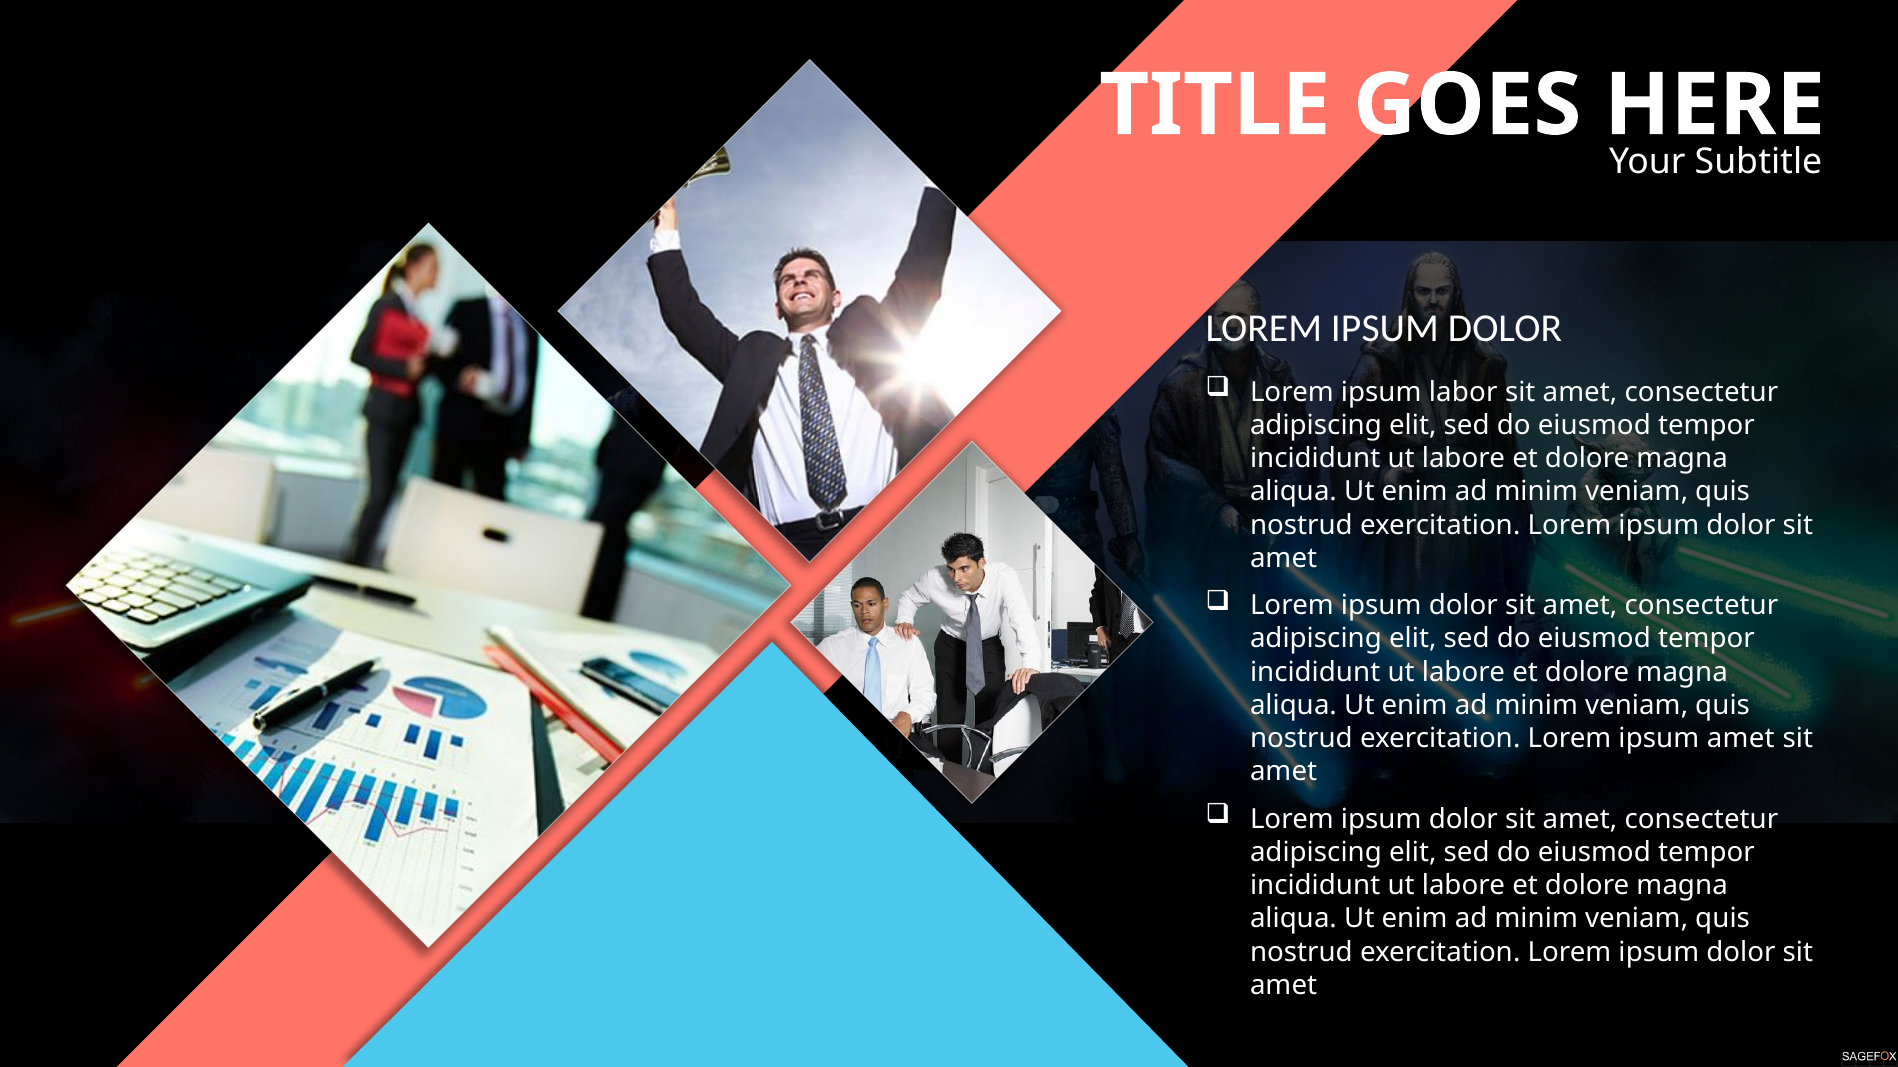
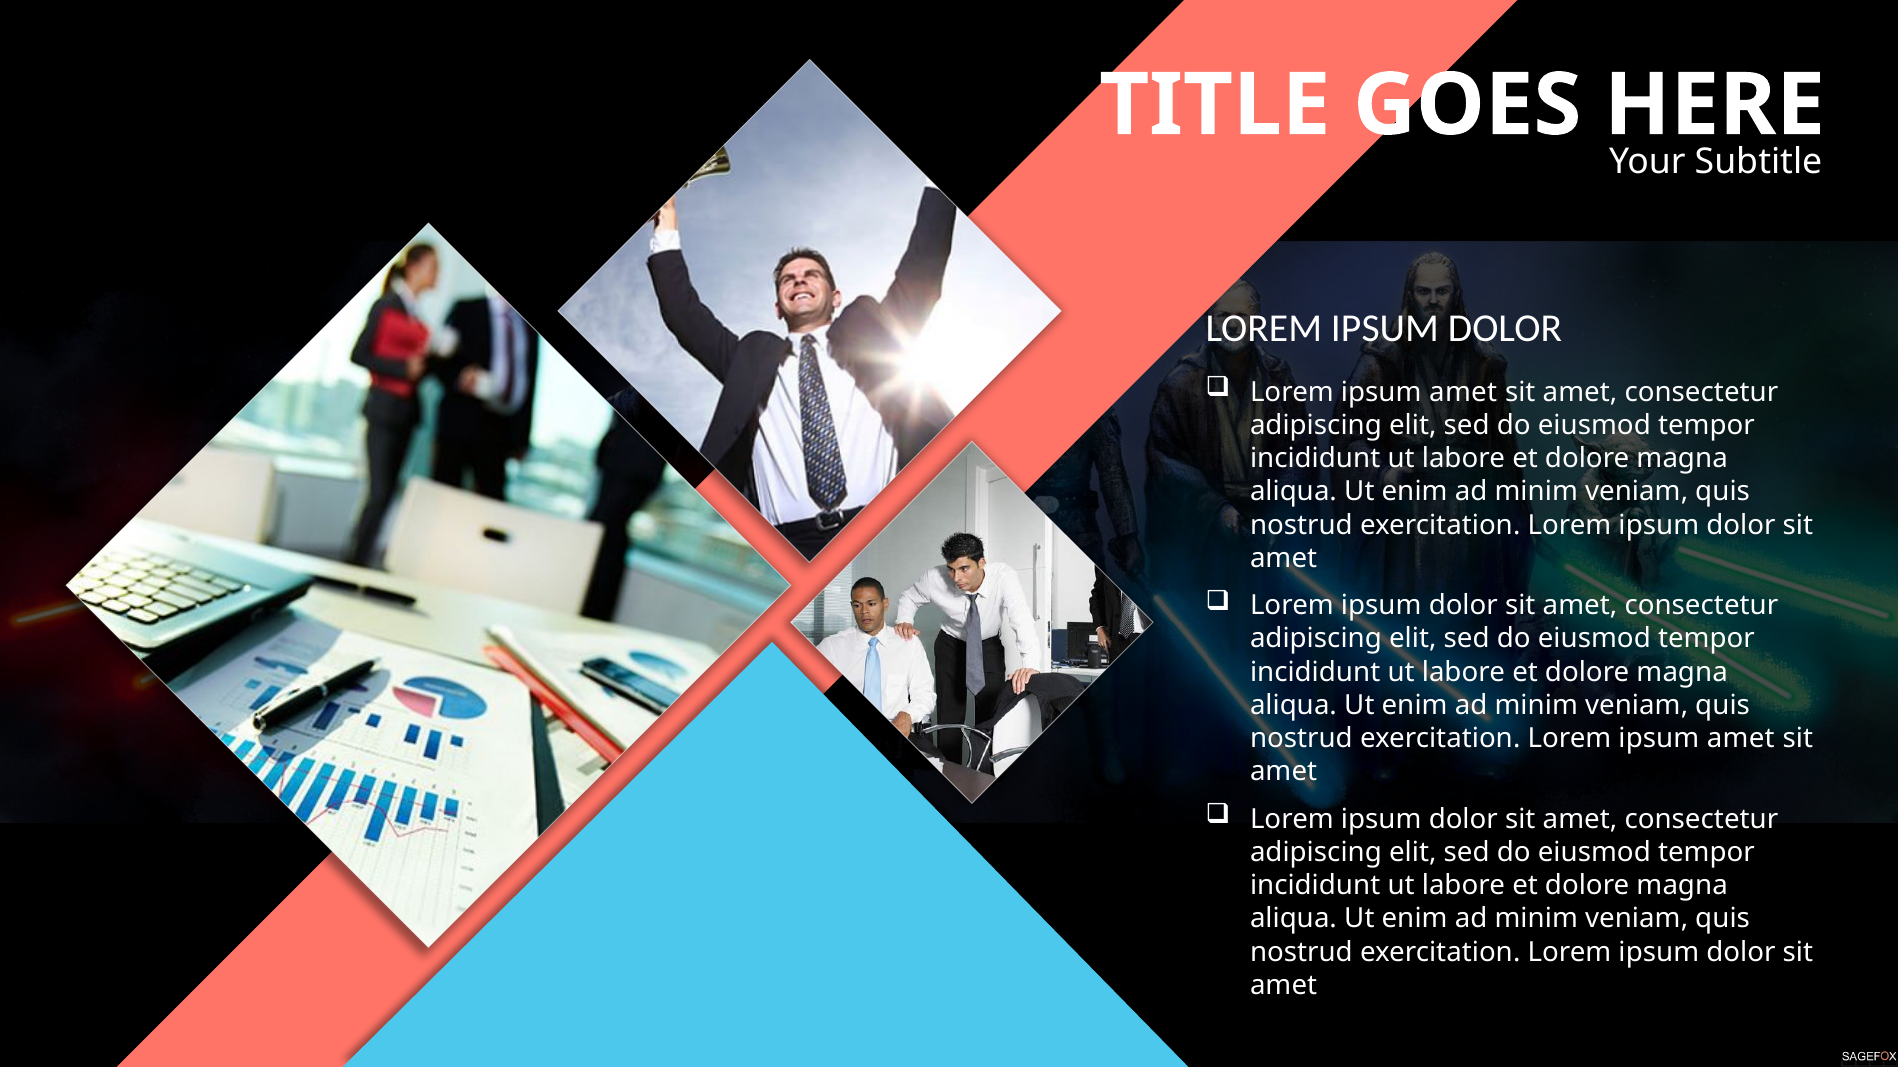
labor: labor -> amet (1463, 392)
